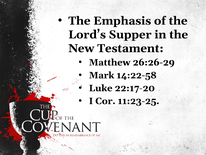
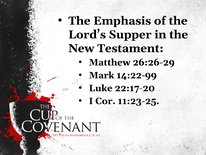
14:22-58: 14:22-58 -> 14:22-99 (137, 75)
